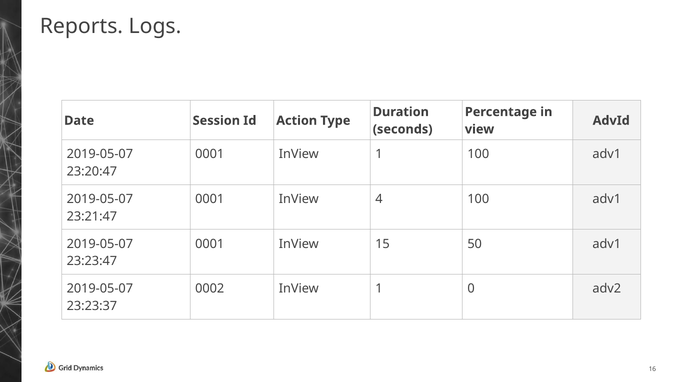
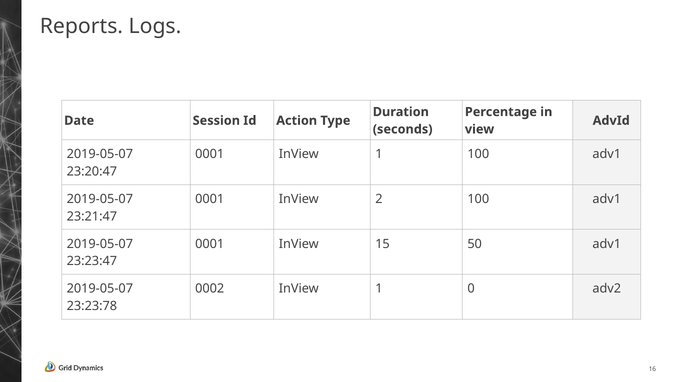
4: 4 -> 2 (379, 199)
23:23:37: 23:23:37 -> 23:23:78 (92, 306)
